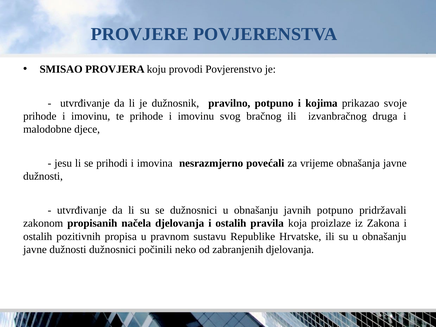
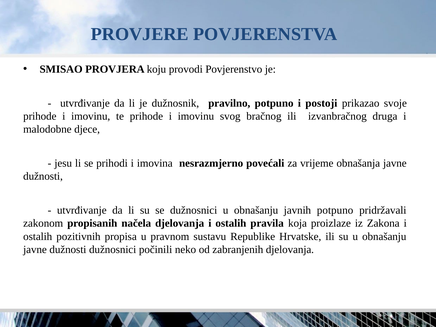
kojima: kojima -> postoji (321, 103)
